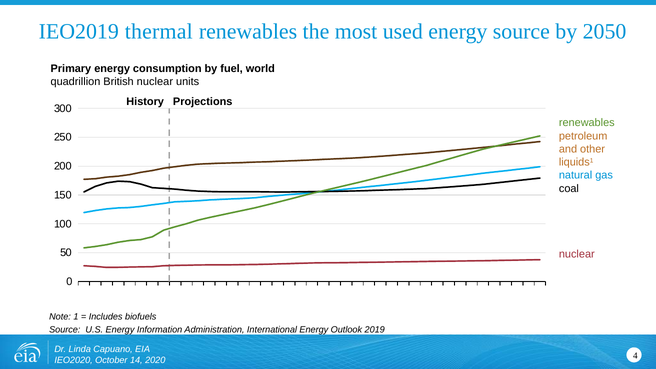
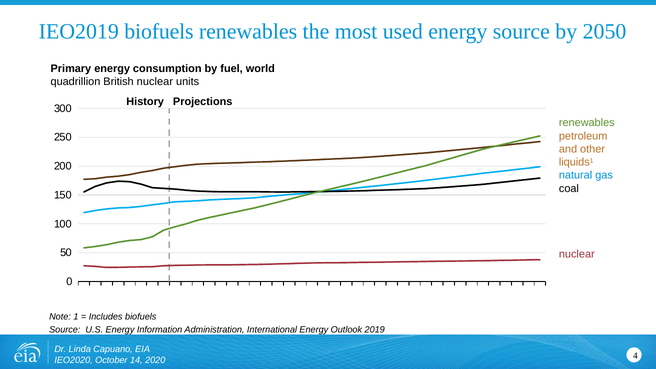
IEO2019 thermal: thermal -> biofuels (159, 31)
